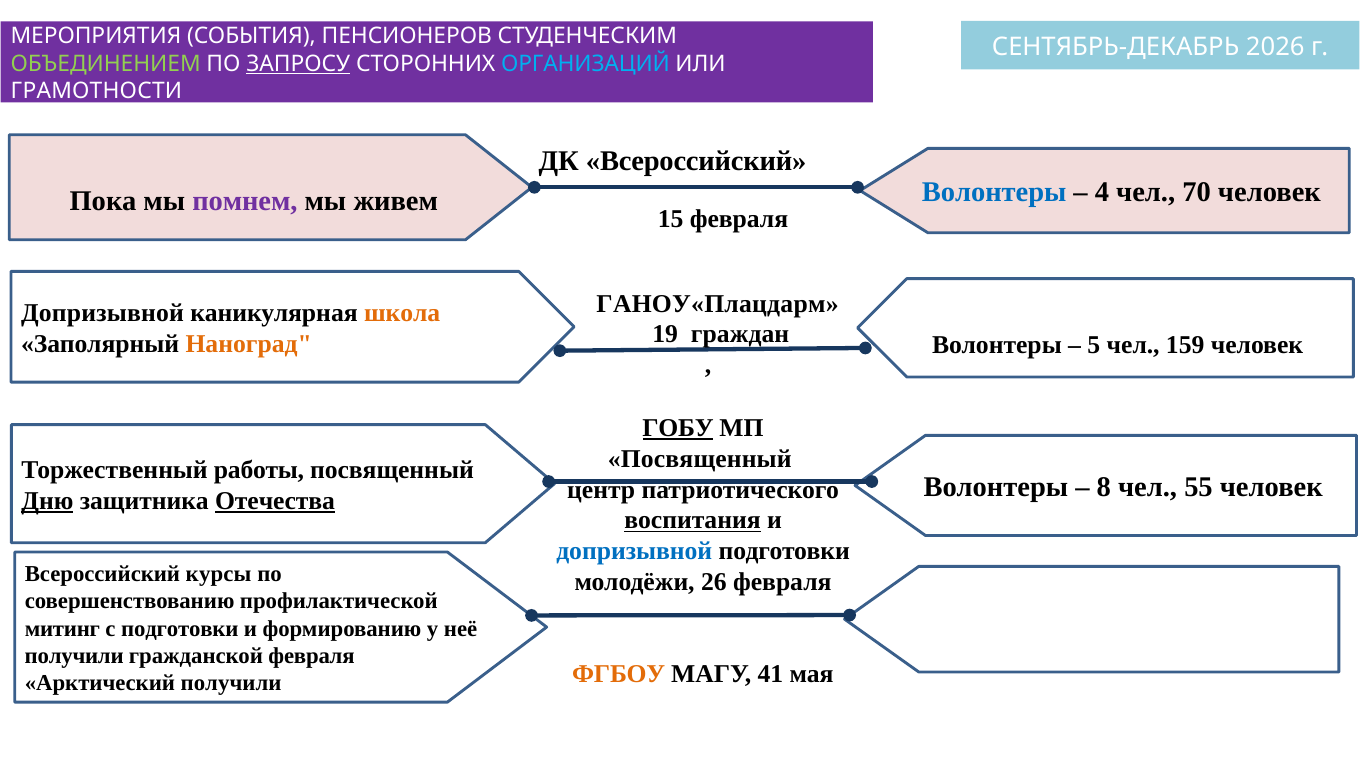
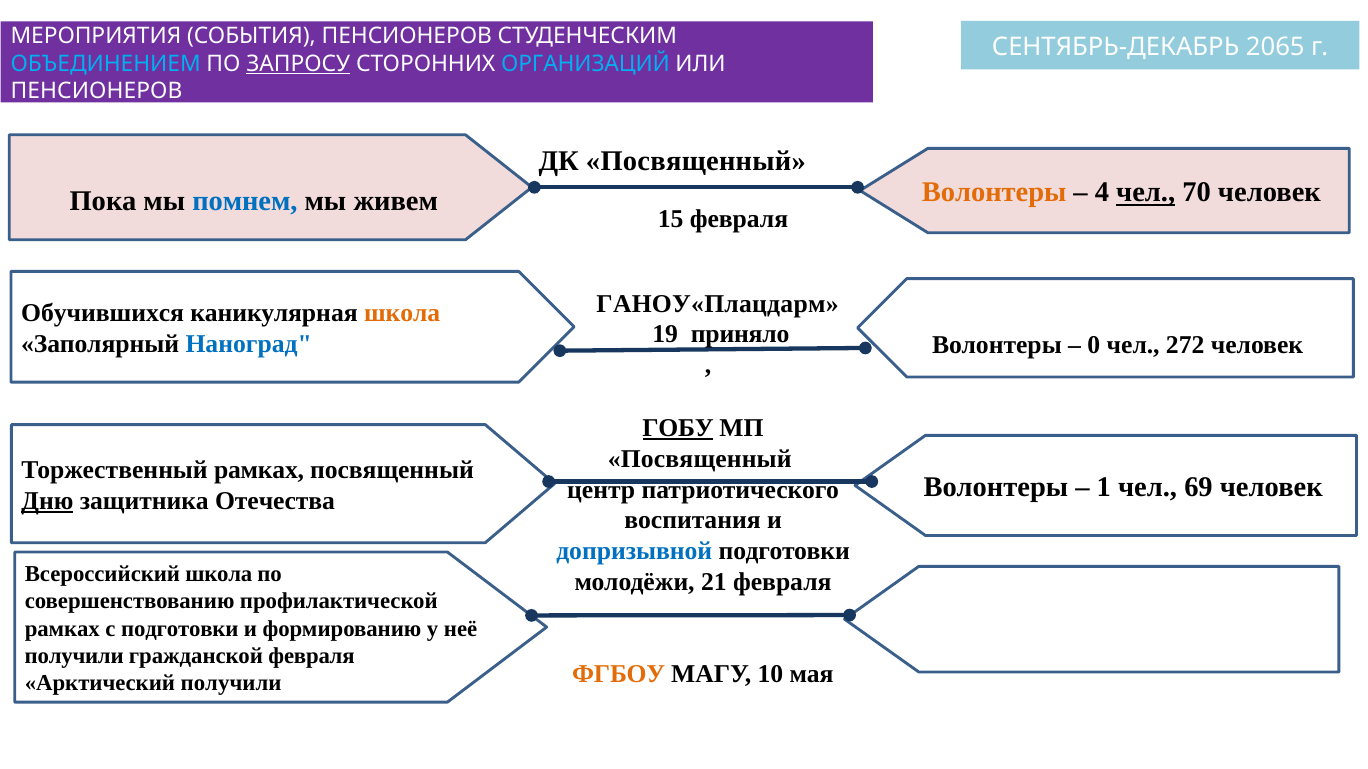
2026: 2026 -> 2065 (1275, 47)
ОБЪЕДИНЕНИЕМ colour: light green -> light blue (106, 64)
ГРАМОТНОСТИ: ГРАМОТНОСТИ -> ПЕНСИОНЕРОВ (97, 91)
ДК Всероссийский: Всероссийский -> Посвященный (696, 161)
помнем colour: purple -> blue (245, 201)
Волонтеры colour: blue -> orange (994, 193)
чел underline: none -> present (1146, 193)
Допризывной: Допризывной -> Обучившихся (103, 313)
граждан: граждан -> приняло (740, 335)
Наноград colour: orange -> blue (249, 344)
5: 5 -> 0 (1094, 345)
159: 159 -> 272 (1185, 345)
Торжественный работы: работы -> рамках (259, 470)
Отечества underline: present -> none (275, 501)
8: 8 -> 1 (1104, 488)
55: 55 -> 69 (1198, 488)
воспитания underline: present -> none (692, 521)
Всероссийский курсы: курсы -> школа (219, 574)
26: 26 -> 21 (714, 582)
митинг: митинг -> рамках (62, 629)
41: 41 -> 10 (771, 675)
